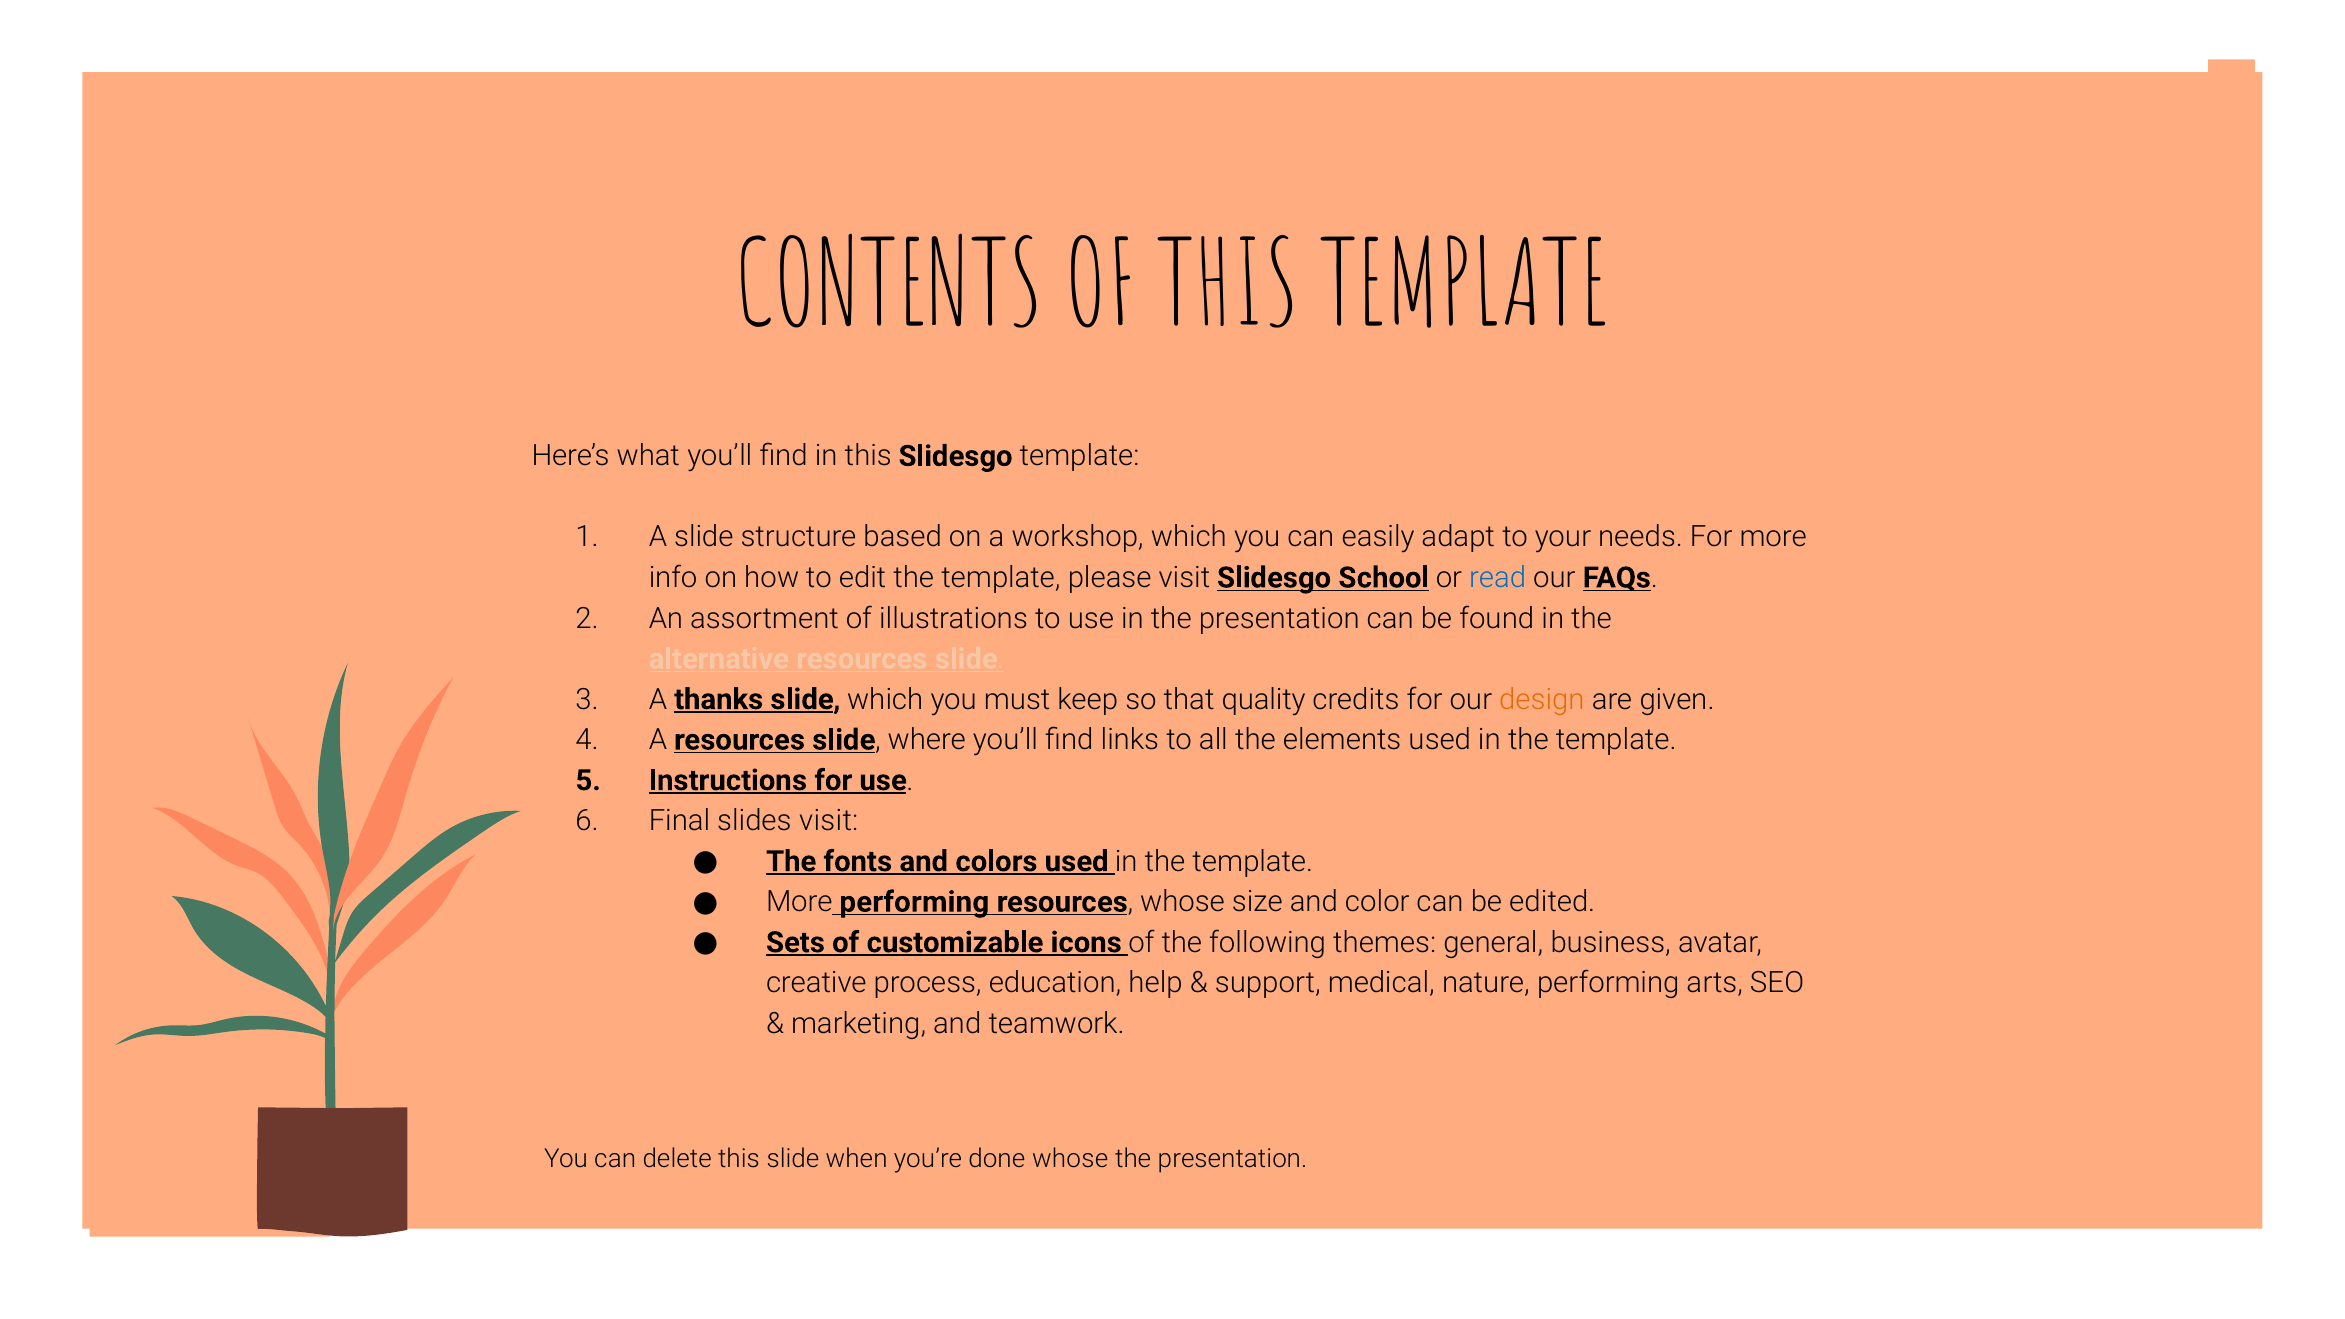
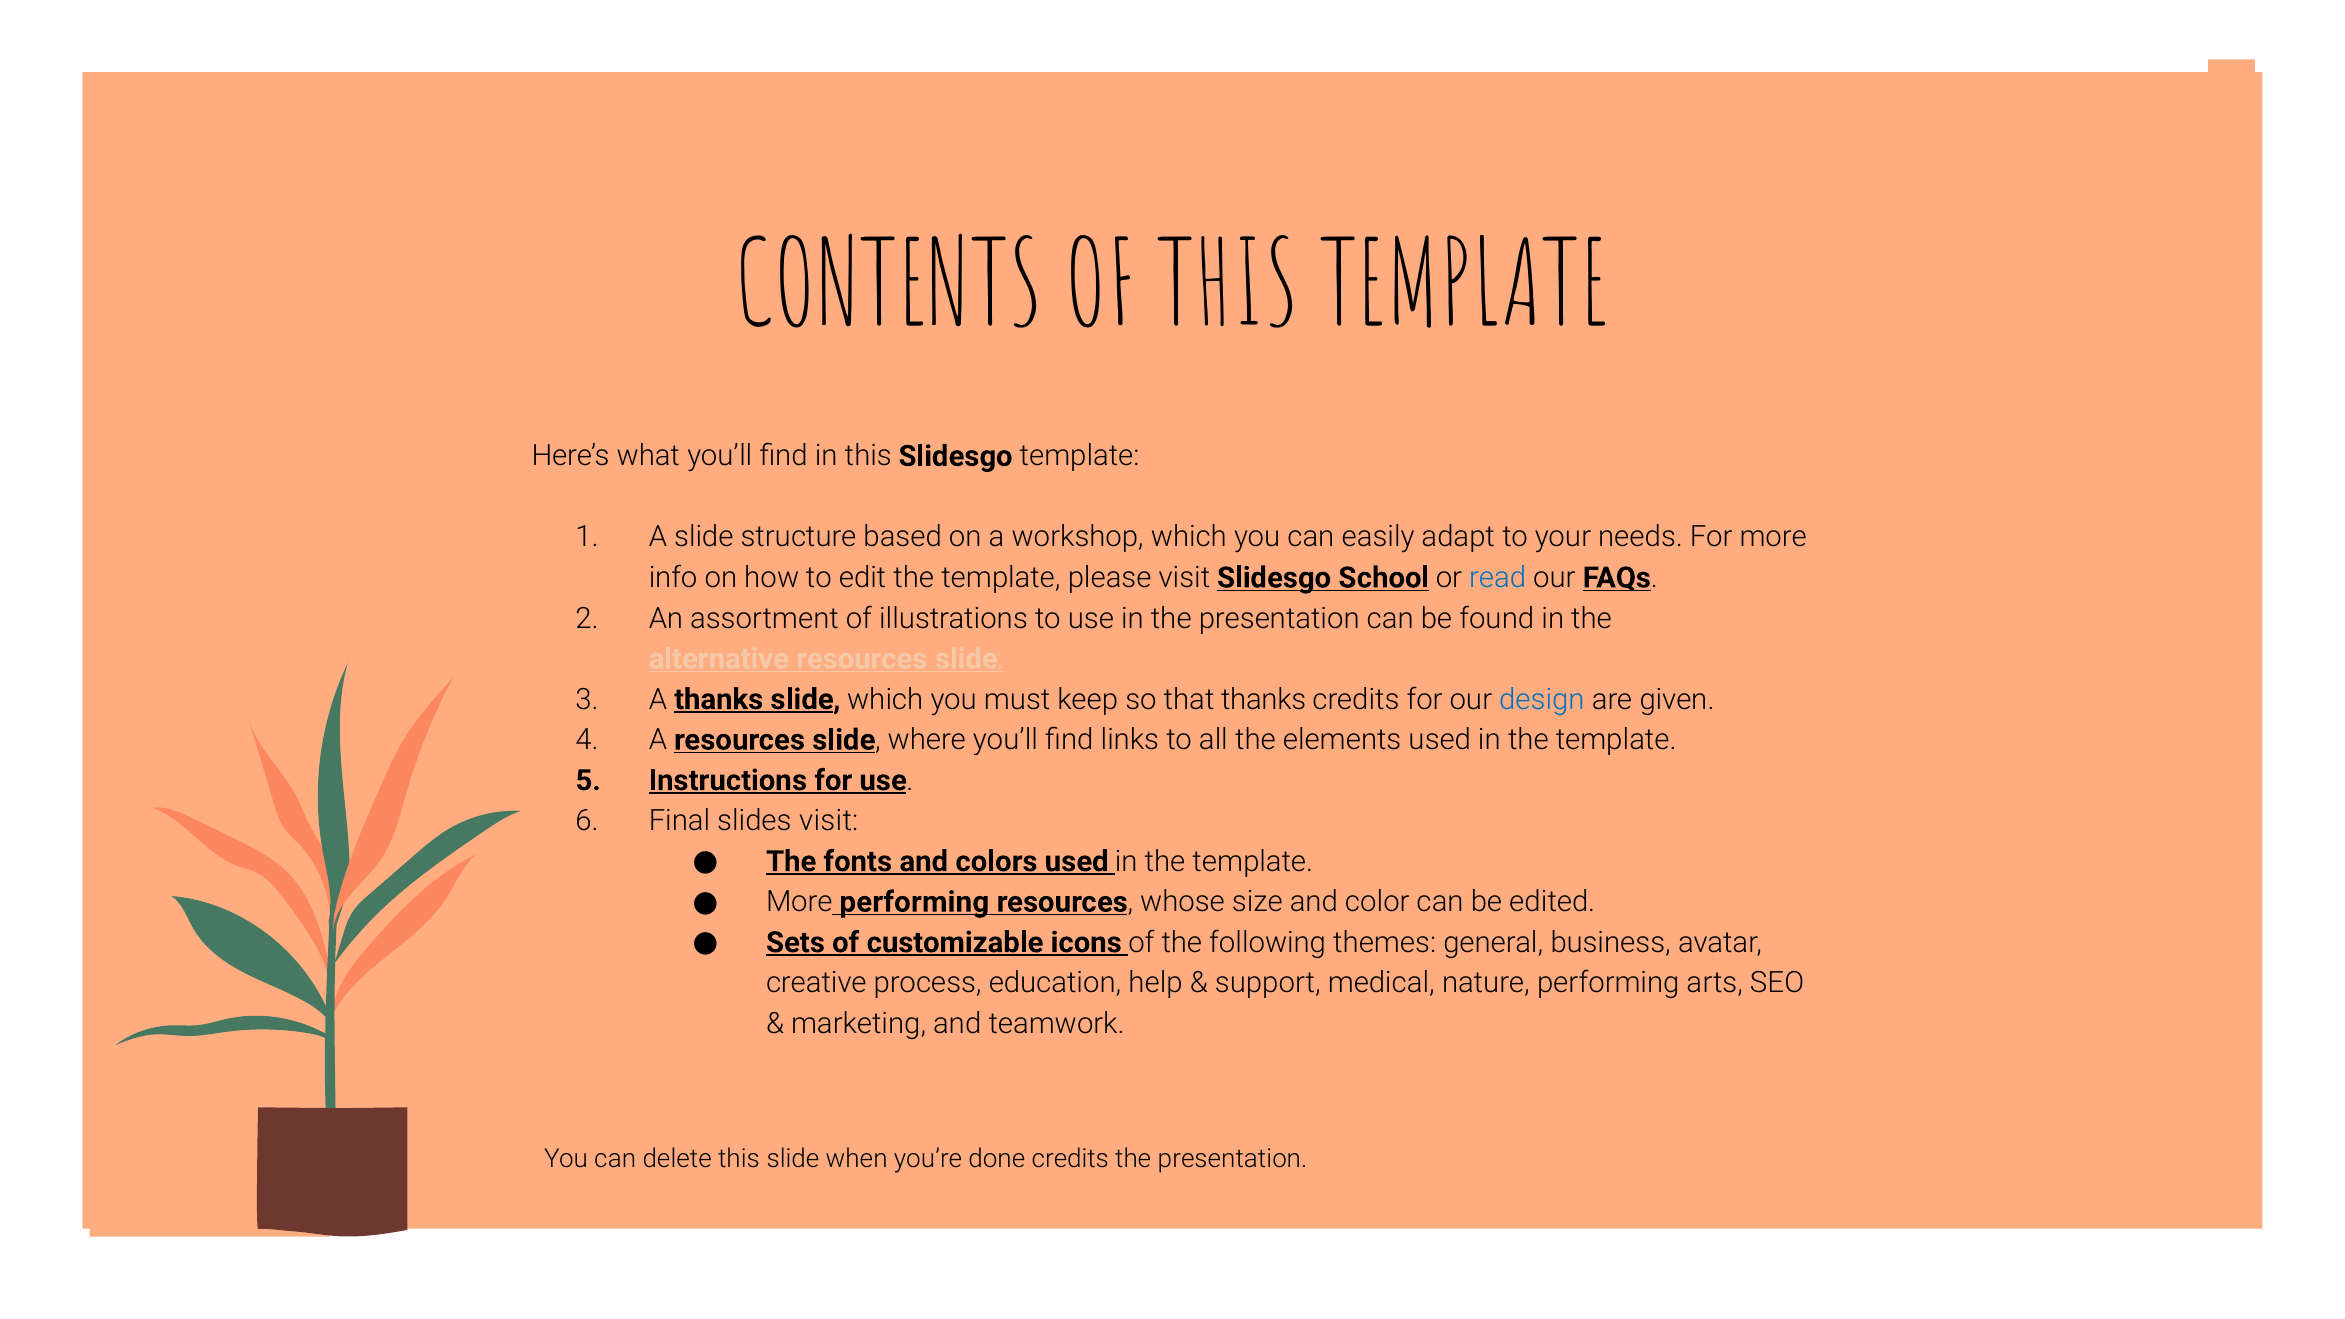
that quality: quality -> thanks (1264, 699)
design colour: orange -> blue (1542, 699)
done whose: whose -> credits (1070, 1159)
